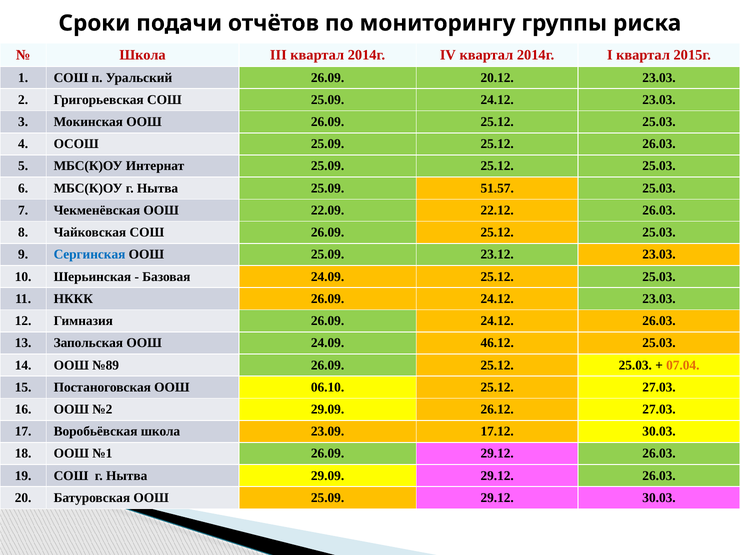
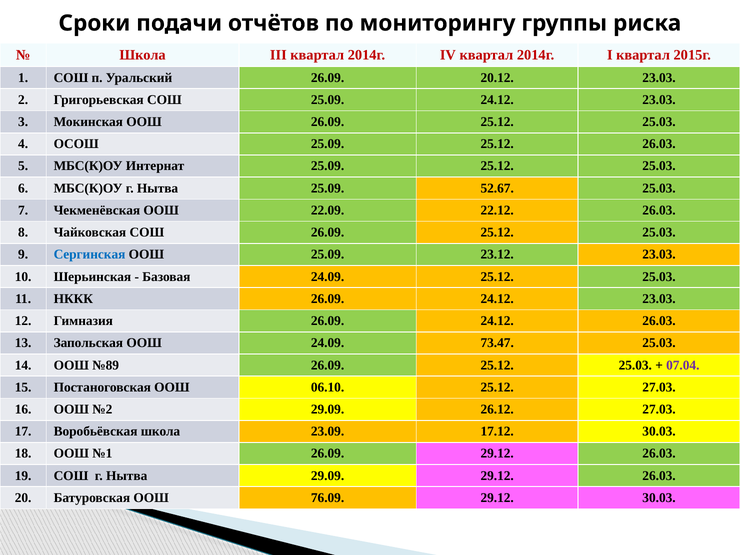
51.57: 51.57 -> 52.67 (497, 188)
46.12: 46.12 -> 73.47 (497, 343)
07.04 colour: orange -> purple (683, 365)
Батуровская ООШ 25.09: 25.09 -> 76.09 (328, 498)
